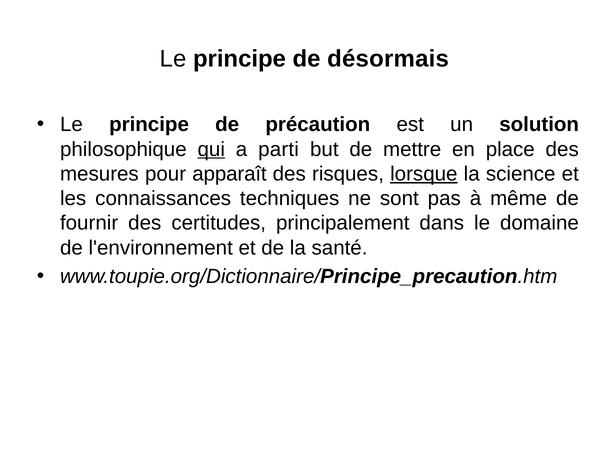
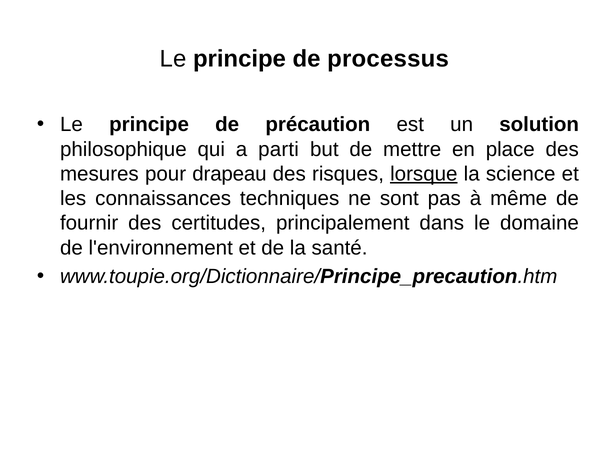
désormais: désormais -> processus (388, 59)
qui underline: present -> none (211, 149)
apparaît: apparaît -> drapeau (229, 174)
